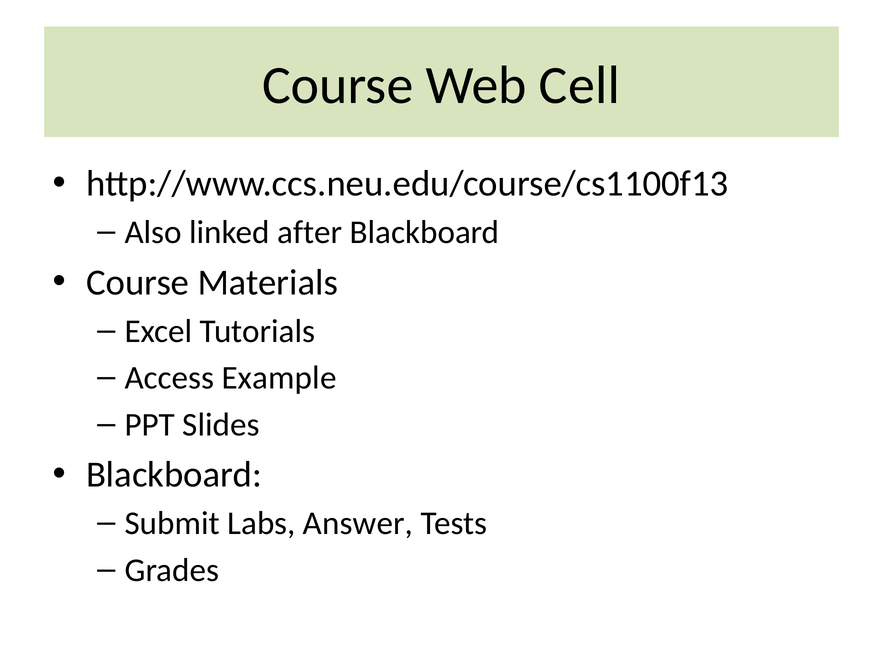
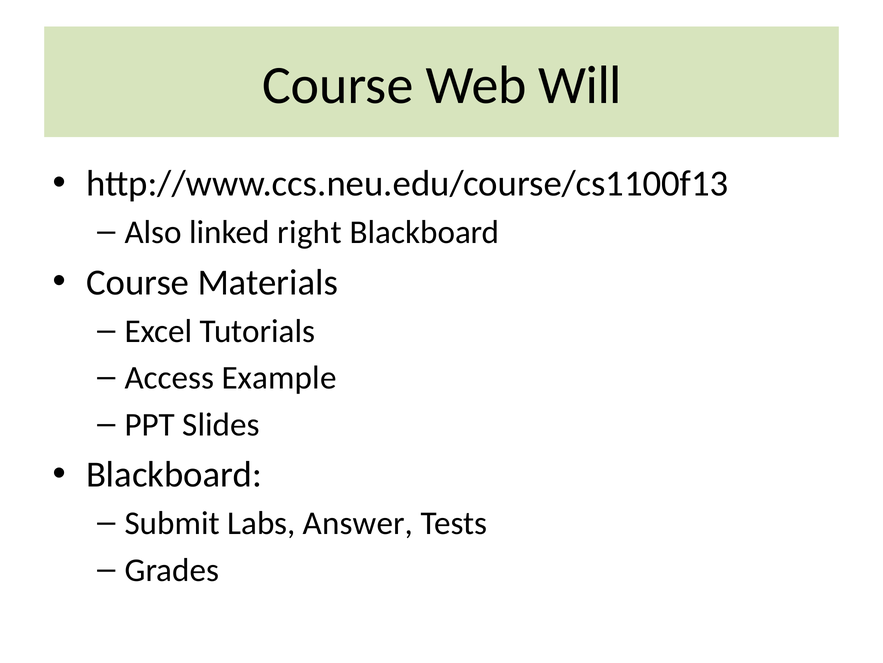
Cell: Cell -> Will (580, 85)
after: after -> right (310, 232)
